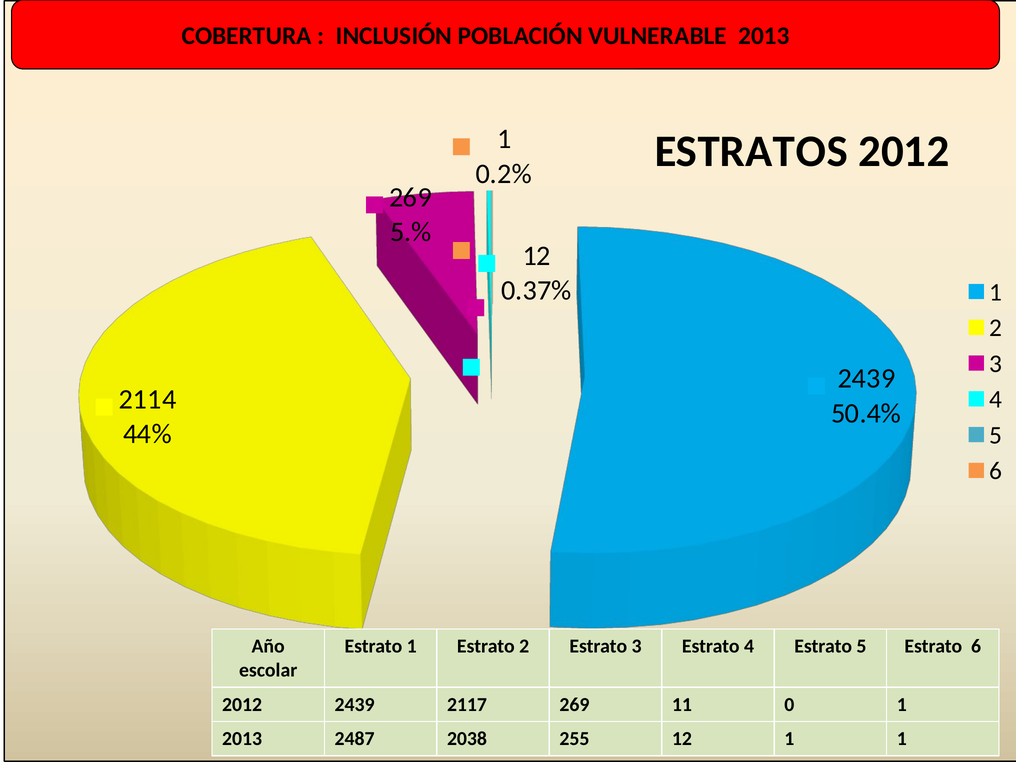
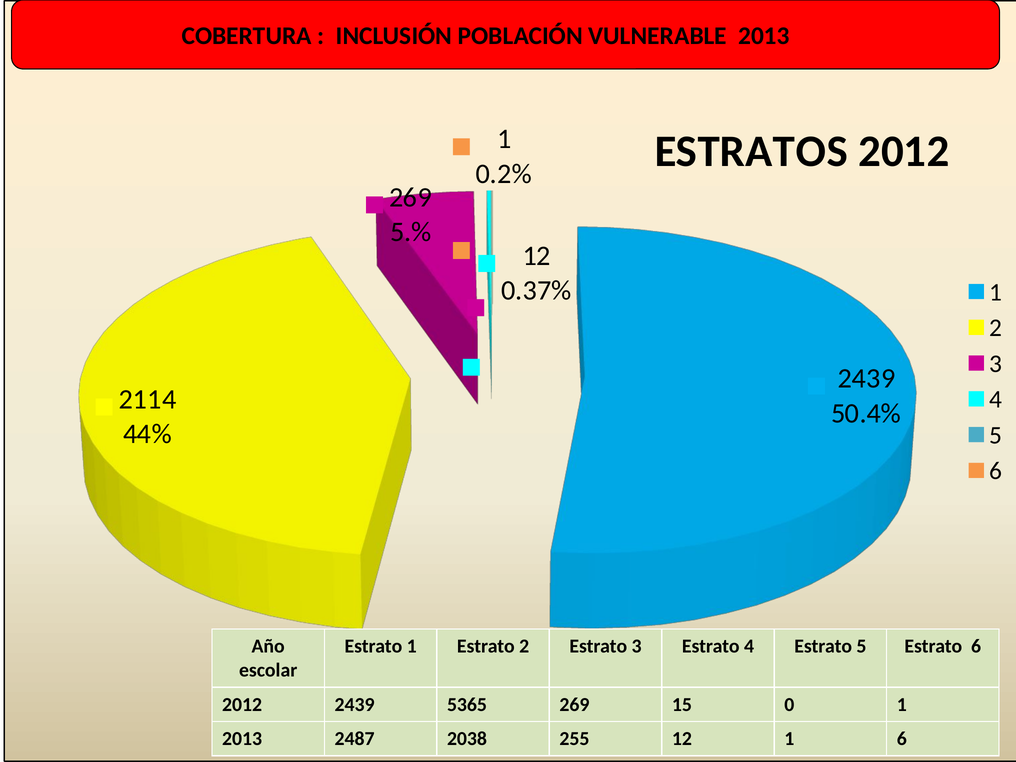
2117: 2117 -> 5365 (467, 705)
11: 11 -> 15 (682, 705)
1 1: 1 -> 6 (902, 739)
